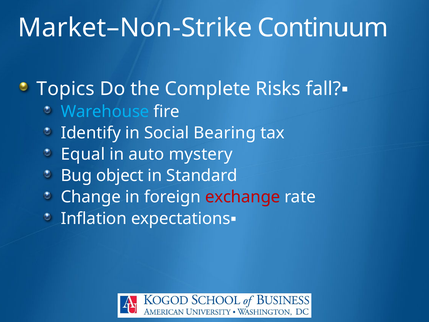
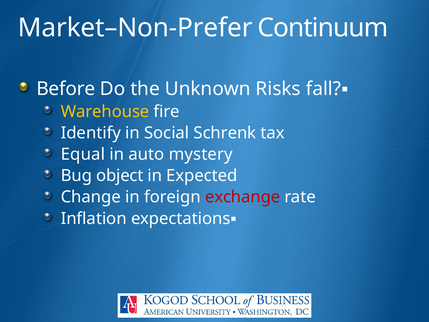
Market–Non-Strike: Market–Non-Strike -> Market–Non-Prefer (135, 28)
Topics: Topics -> Before (66, 89)
Complete: Complete -> Unknown (208, 89)
Warehouse colour: light blue -> yellow (105, 112)
Bearing: Bearing -> Schrenk (225, 133)
Standard: Standard -> Expected (202, 176)
